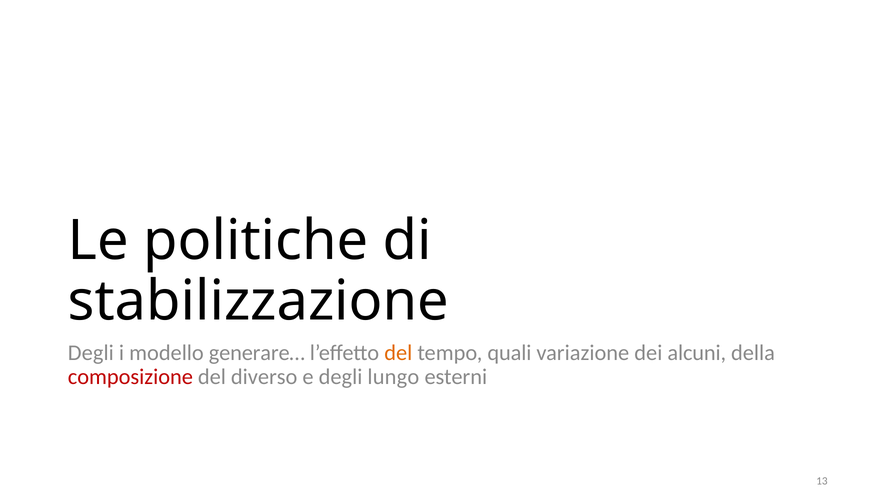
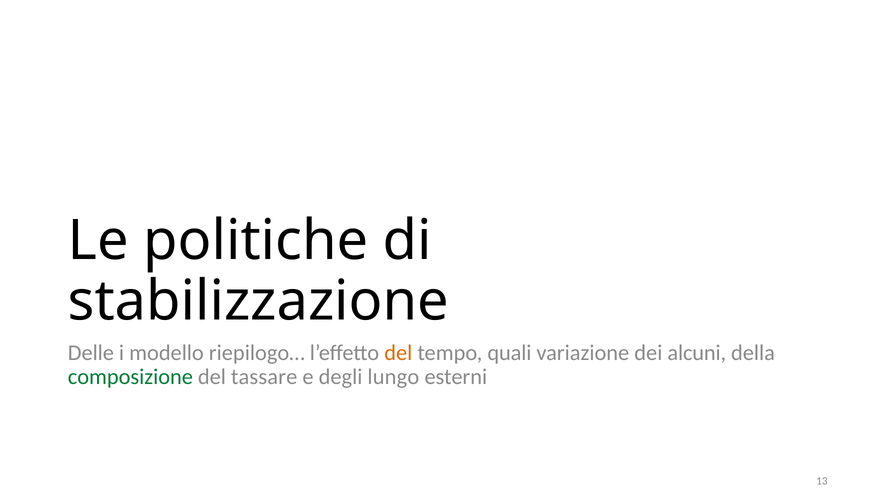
Degli: Degli -> Delle (91, 353)
generare…: generare… -> riepilogo… (257, 353)
composizione colour: red -> green (130, 377)
diverso: diverso -> tassare (264, 377)
